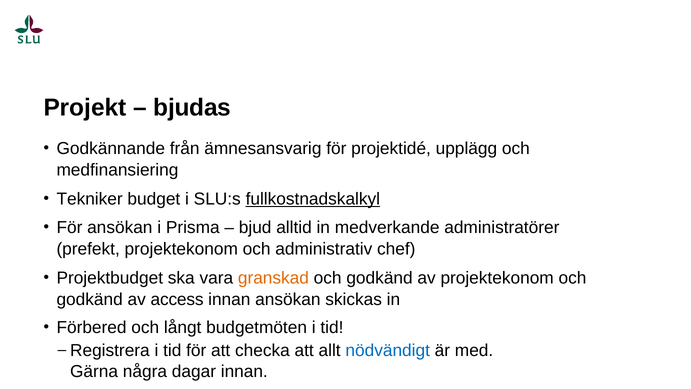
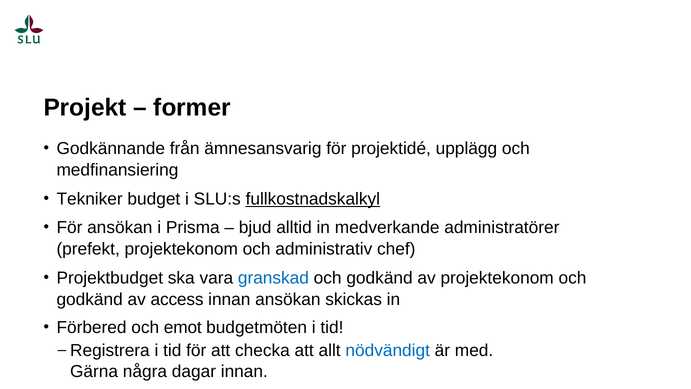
bjudas: bjudas -> former (192, 108)
granskad colour: orange -> blue (273, 278)
långt: långt -> emot (183, 327)
